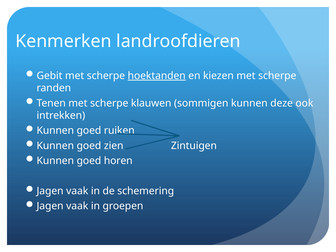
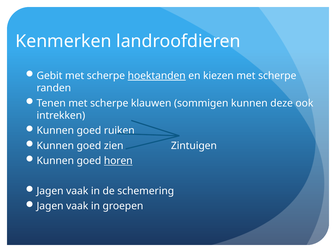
horen underline: none -> present (118, 161)
